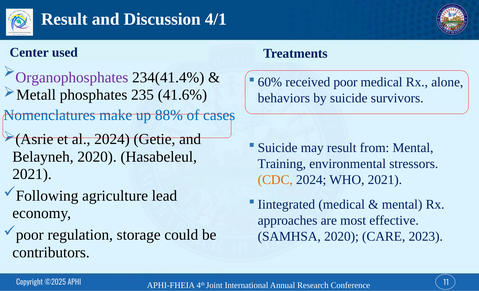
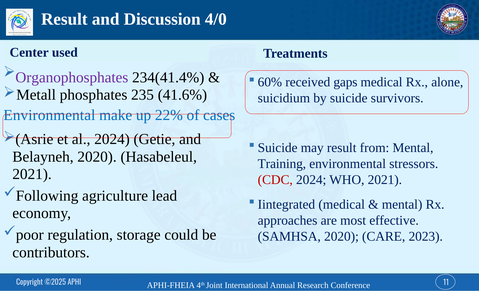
4/1: 4/1 -> 4/0 (216, 19)
poor: poor -> gaps (345, 82)
behaviors: behaviors -> suicidium (284, 98)
Nomenclatures: Nomenclatures -> Environmental (49, 115)
88%: 88% -> 22% (169, 115)
CDC colour: orange -> red (275, 180)
